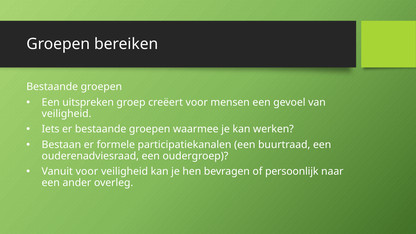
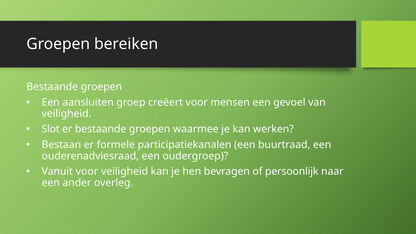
uitspreken: uitspreken -> aansluiten (88, 102)
Iets: Iets -> Slot (51, 129)
